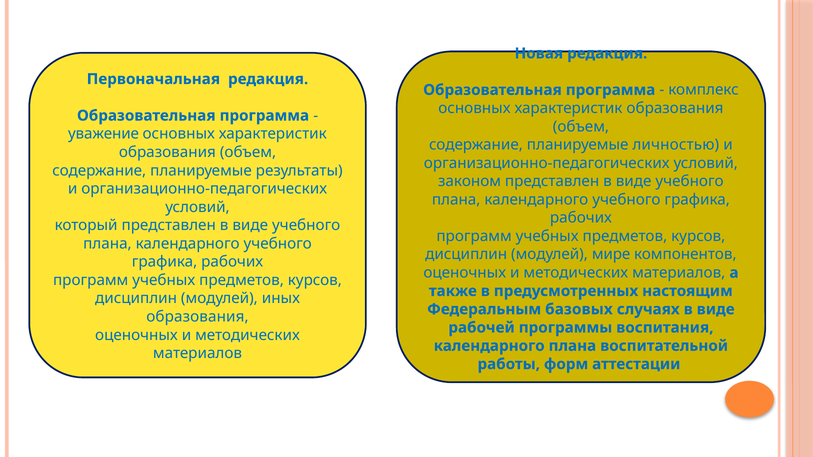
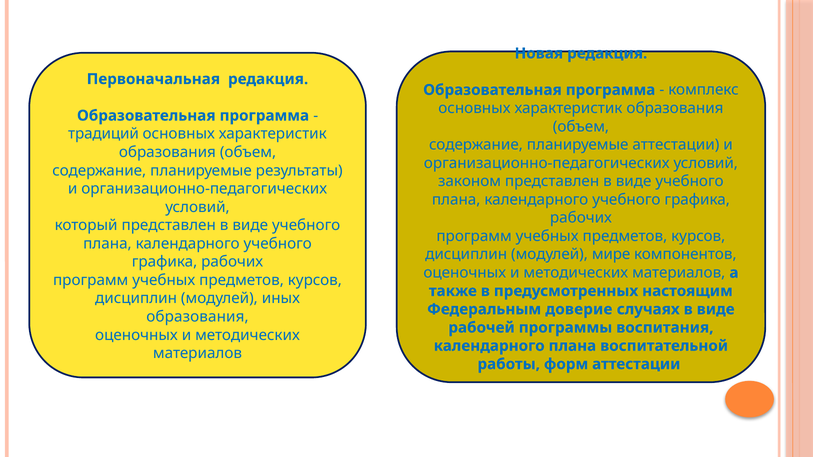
уважение: уважение -> традиций (103, 134)
планируемые личностью: личностью -> аттестации (676, 145)
базовых: базовых -> доверие (579, 309)
